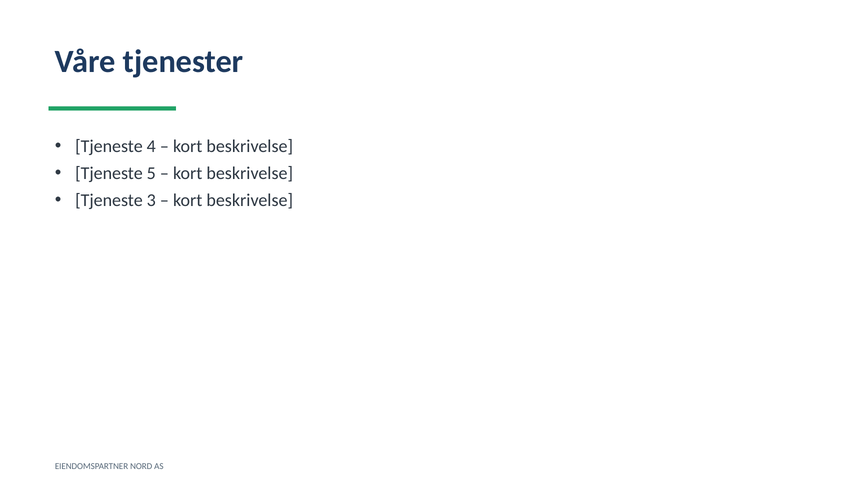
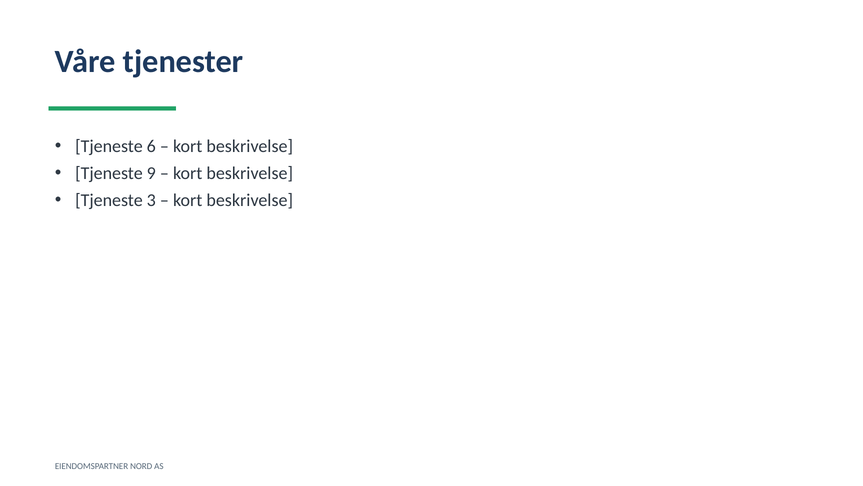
4: 4 -> 6 (151, 146)
5: 5 -> 9 (151, 173)
